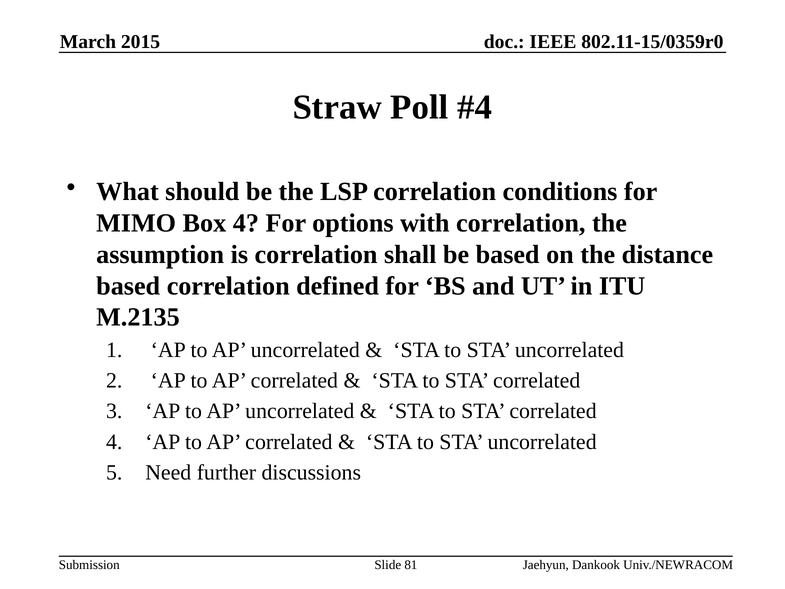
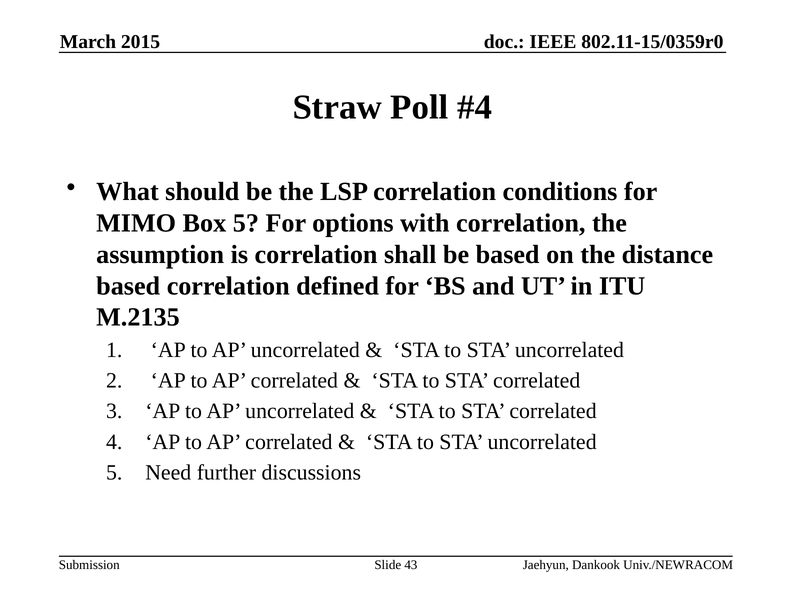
Box 4: 4 -> 5 (246, 223)
81: 81 -> 43 (411, 565)
